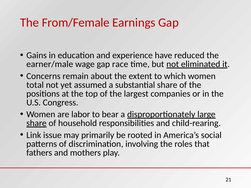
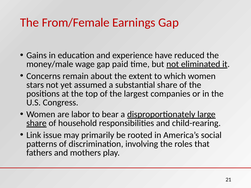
earner/male: earner/male -> money/male (50, 64)
race: race -> paid (120, 64)
total: total -> stars (35, 85)
